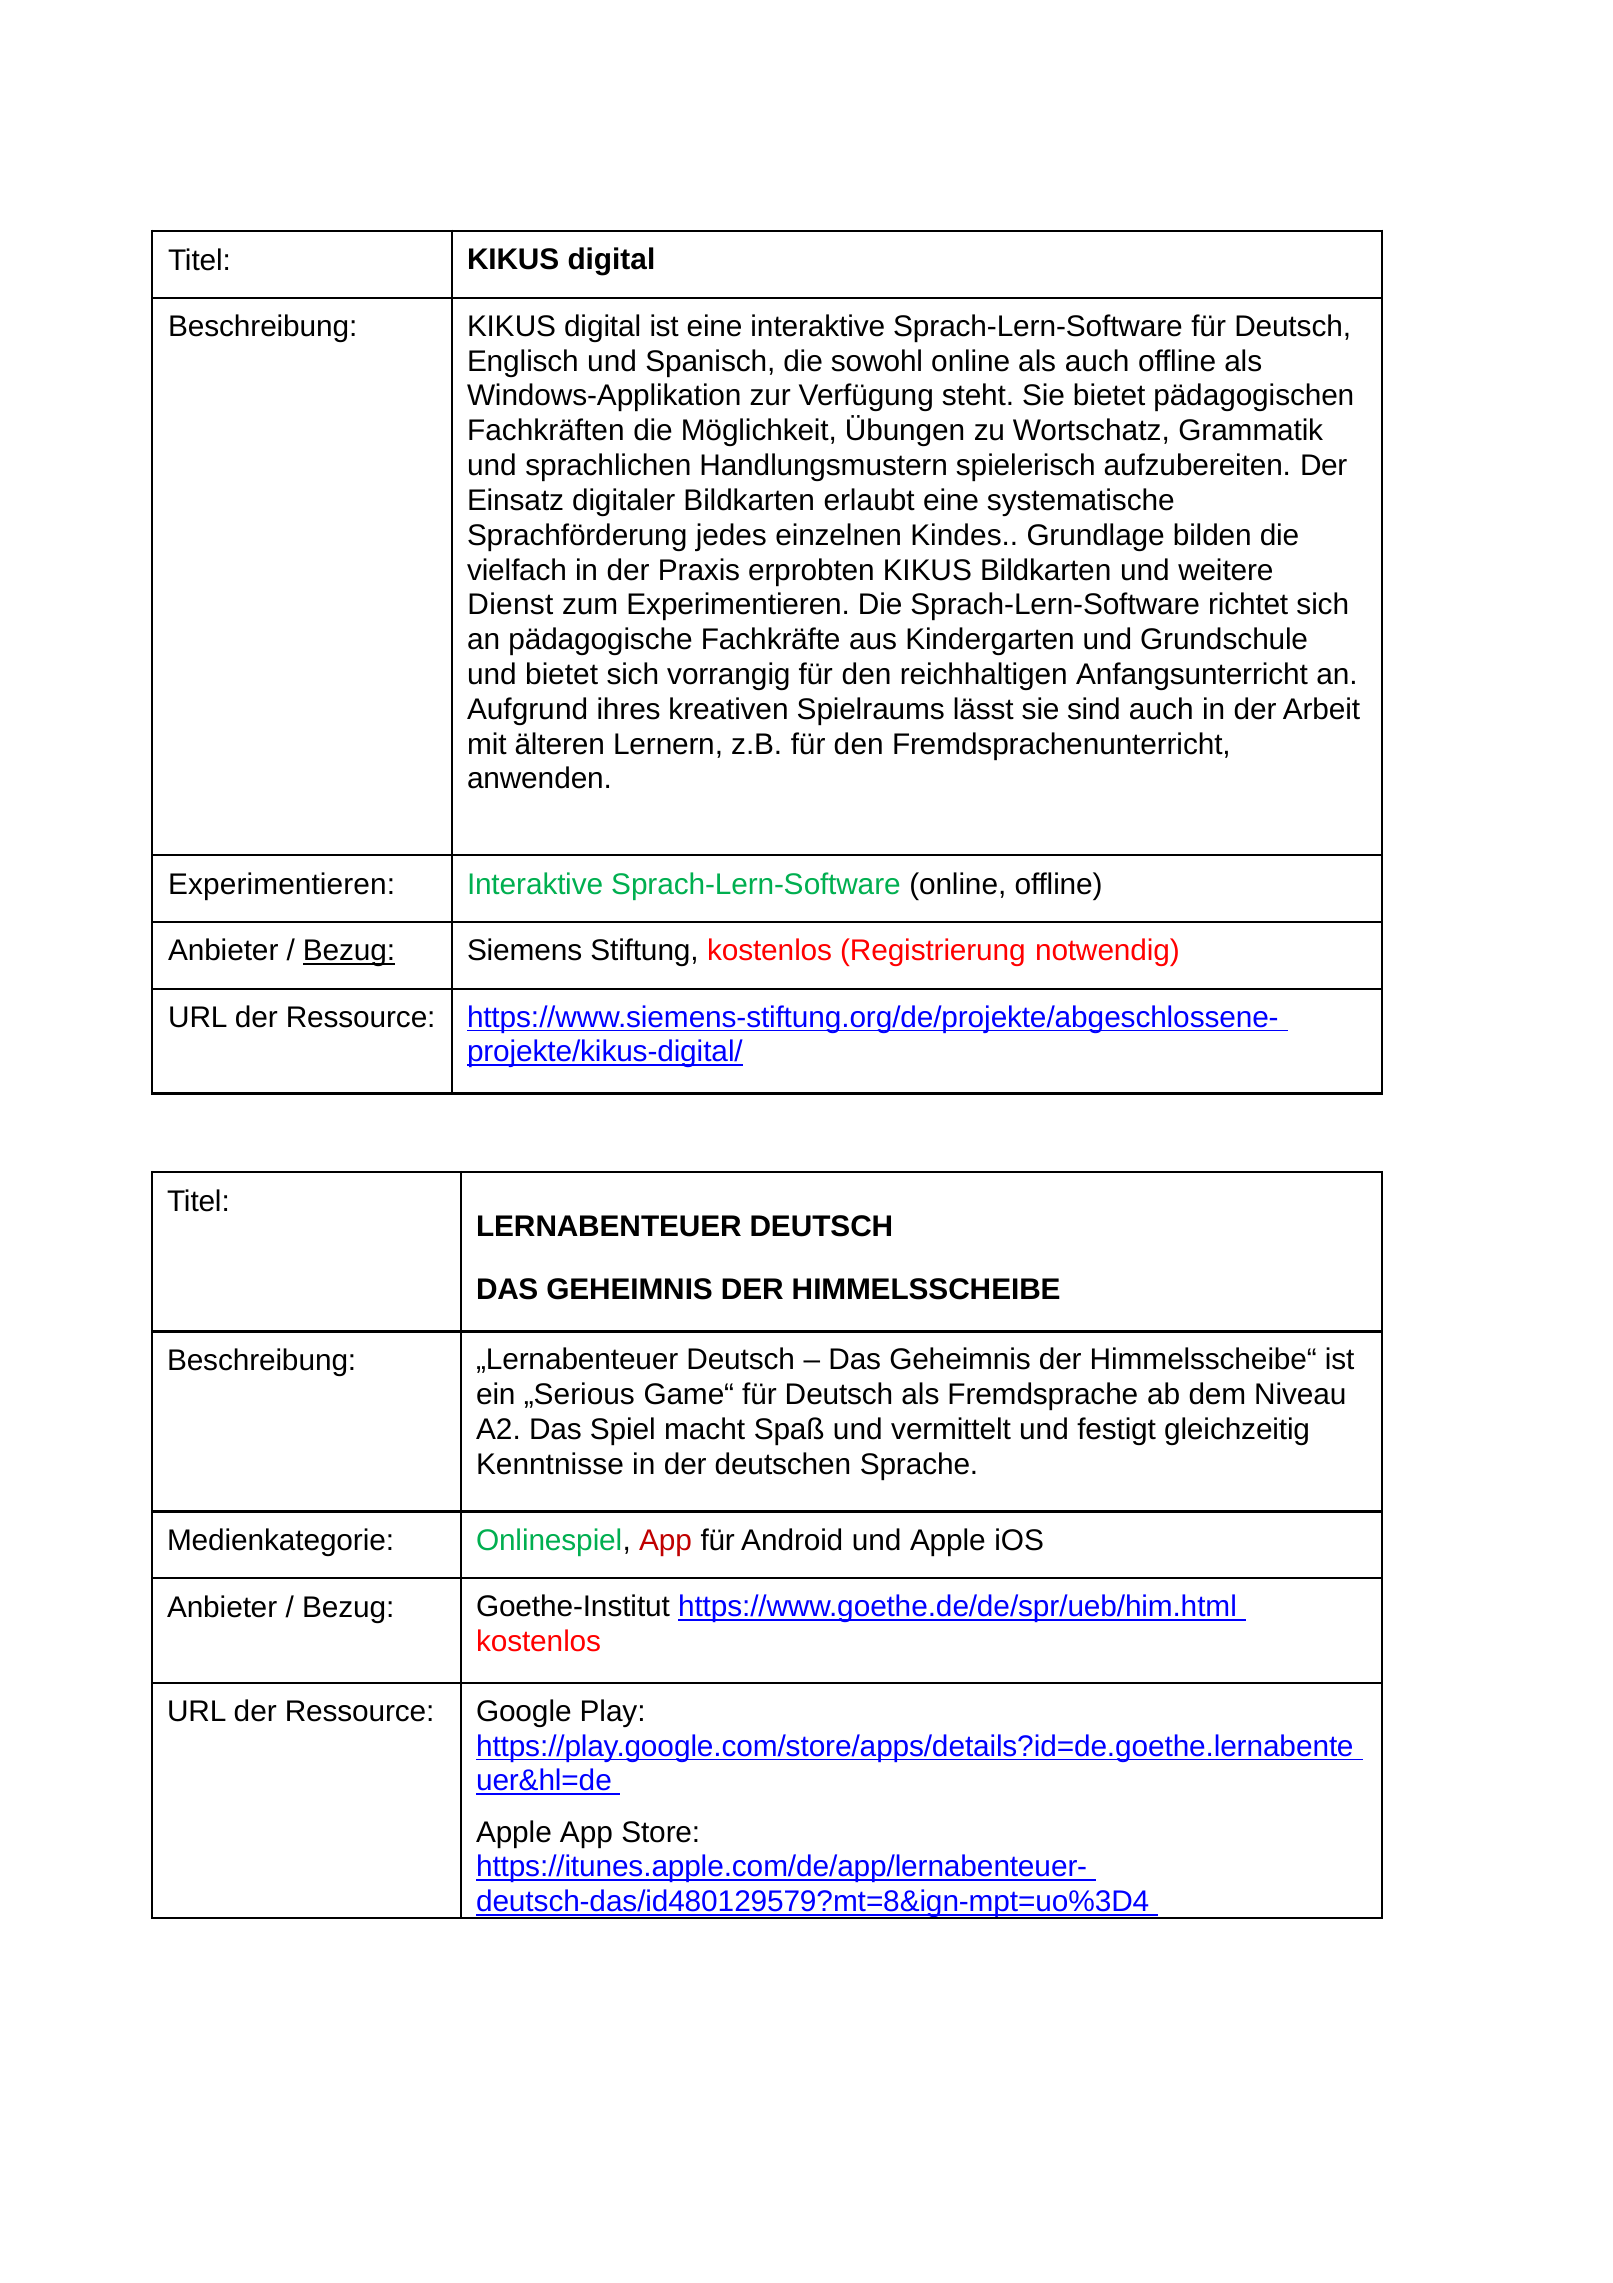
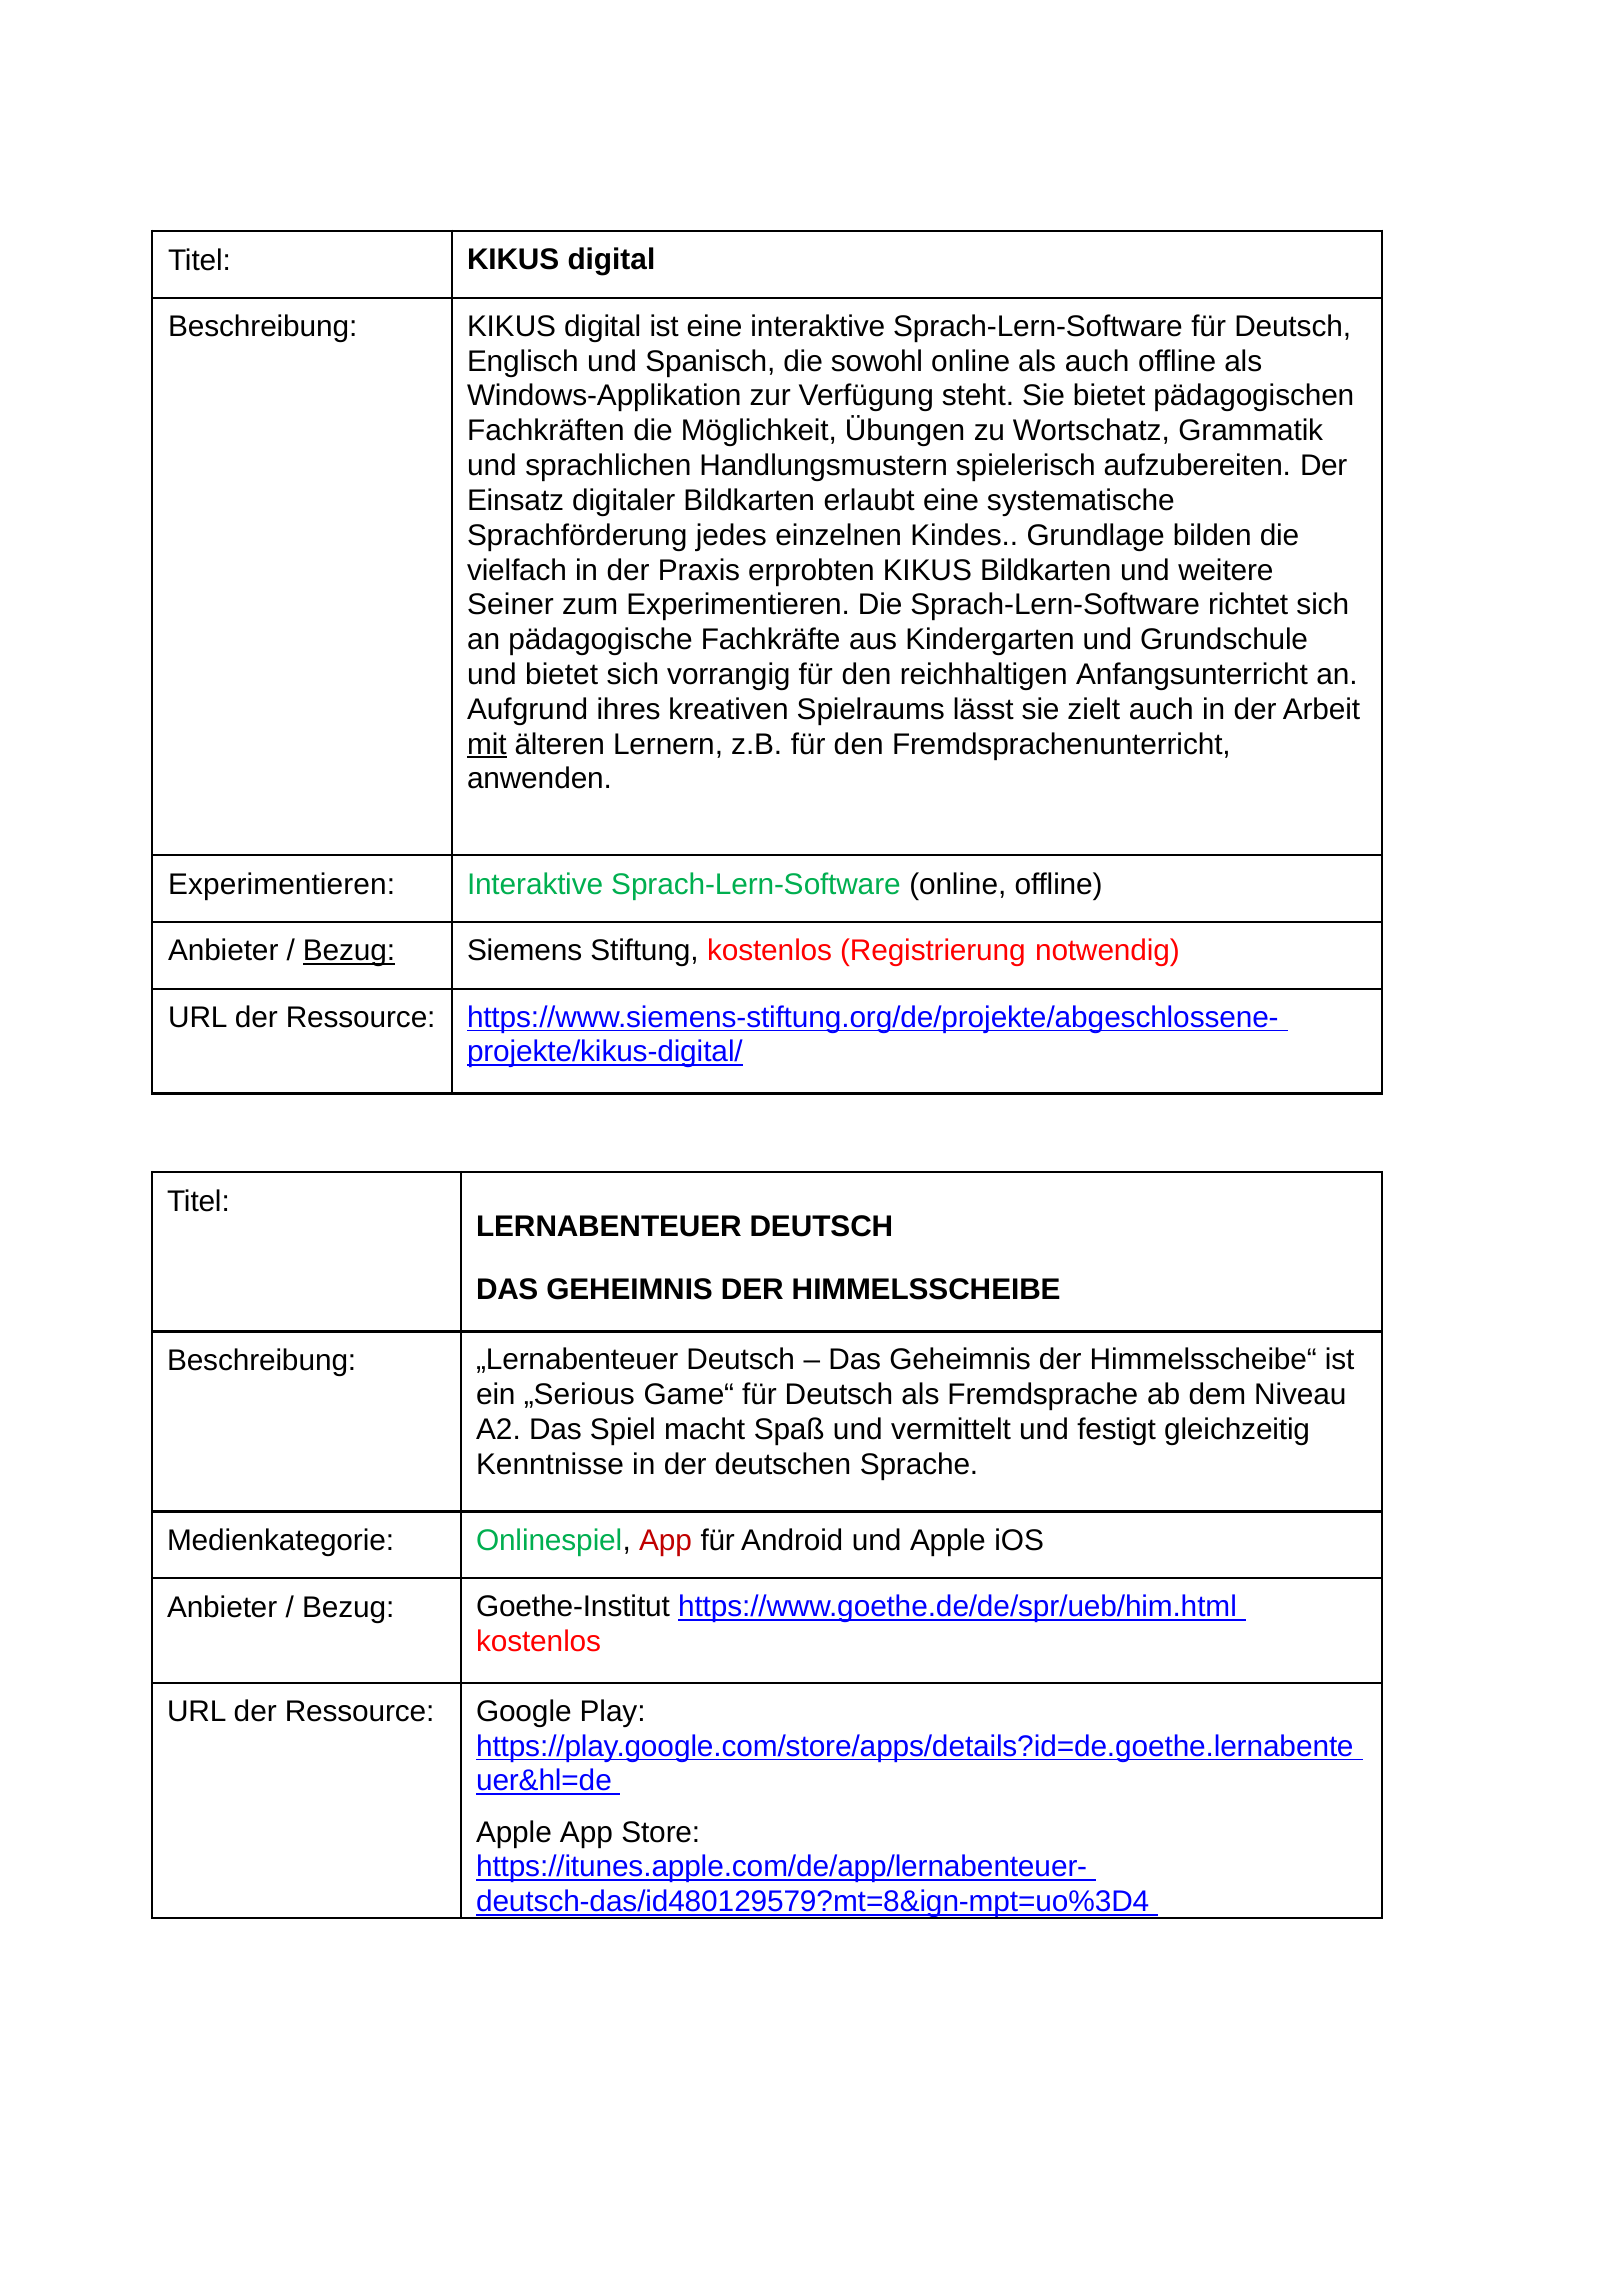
Dienst: Dienst -> Seiner (510, 605)
sind: sind -> zielt (1094, 709)
mit underline: none -> present (487, 744)
